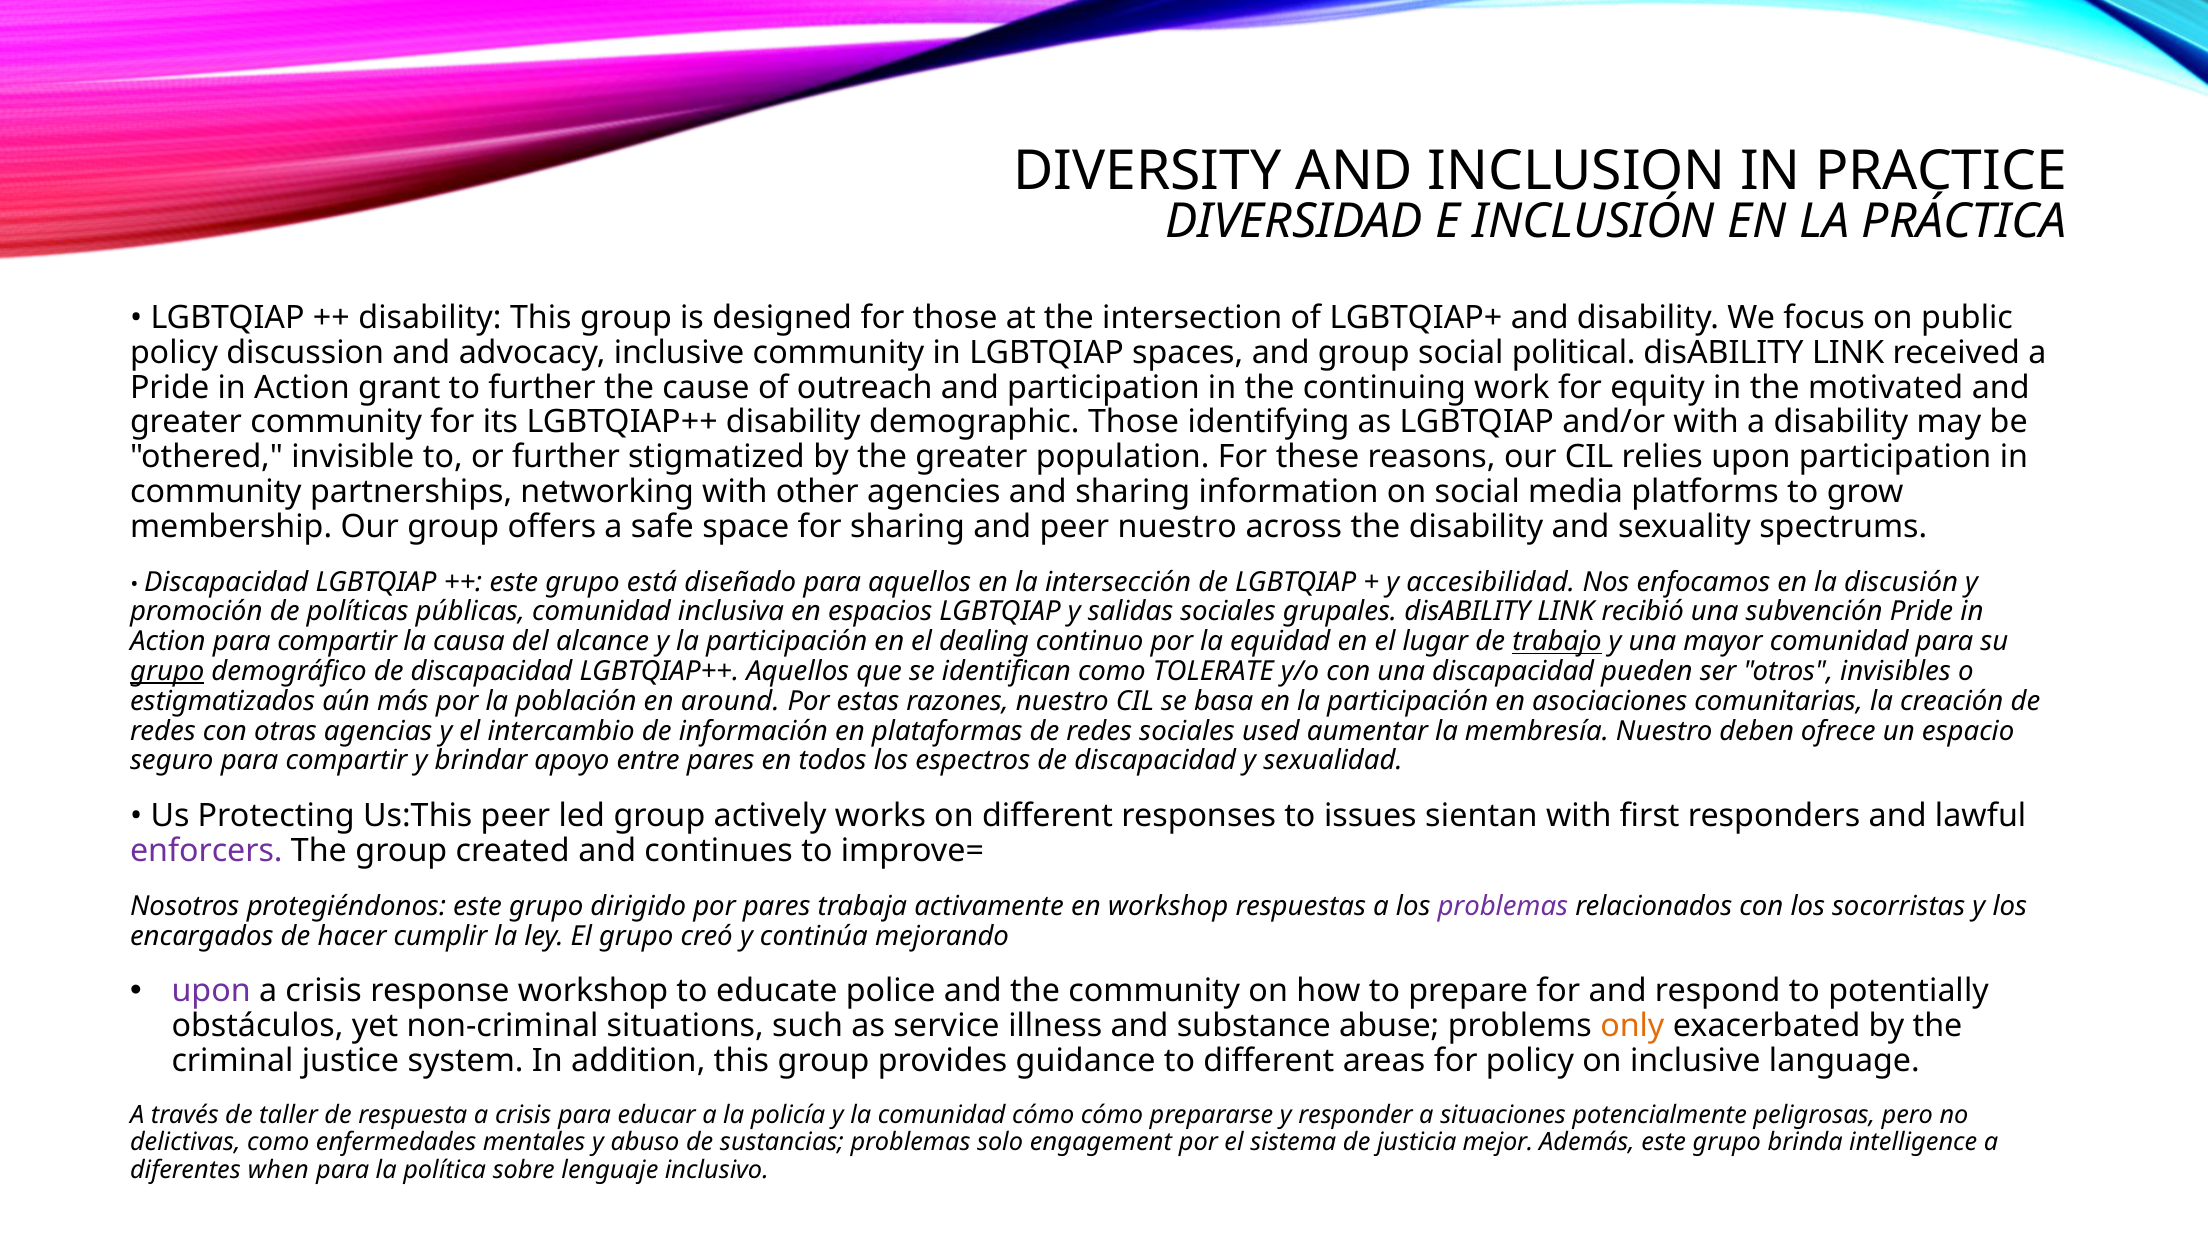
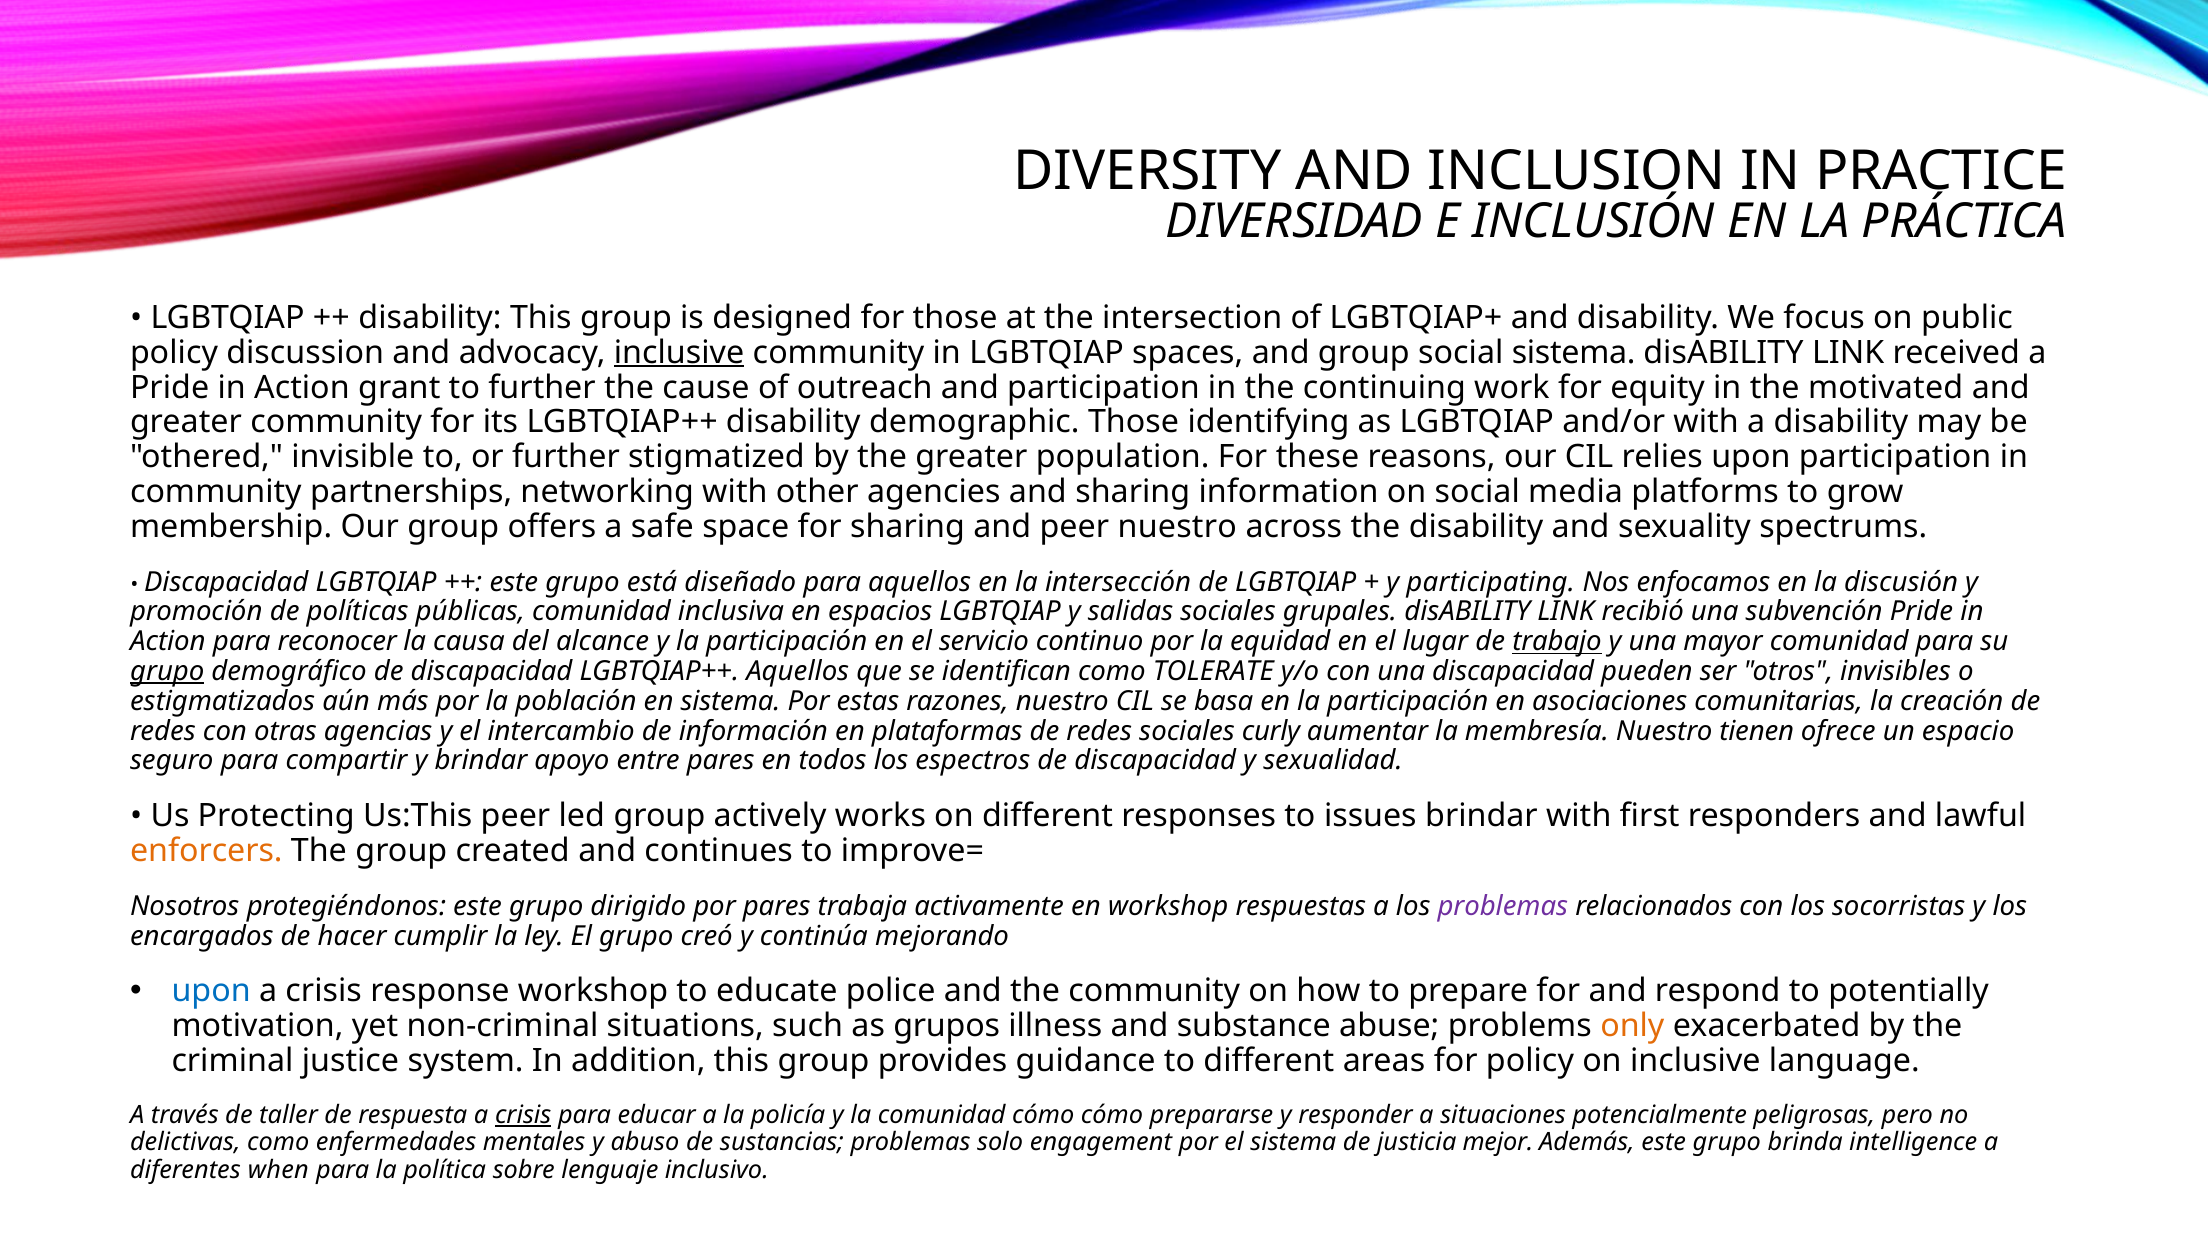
inclusive underline: none -> present (679, 353)
social political: political -> sistema (1574, 353)
accesibilidad: accesibilidad -> participating (1491, 582)
Action para compartir: compartir -> reconocer (337, 642)
dealing: dealing -> servicio (984, 642)
en around: around -> sistema (731, 701)
used: used -> curly (1271, 731)
deben: deben -> tienen (1757, 731)
issues sientan: sientan -> brindar (1481, 816)
enforcers colour: purple -> orange (206, 851)
upon colour: purple -> blue (211, 991)
obstáculos: obstáculos -> motivation (257, 1026)
service: service -> grupos (947, 1026)
crisis underline: none -> present (523, 1115)
